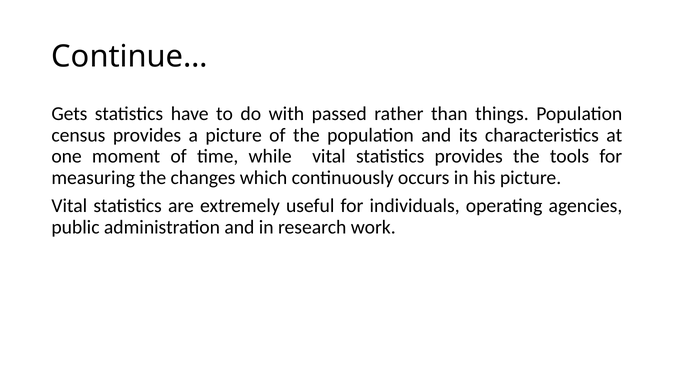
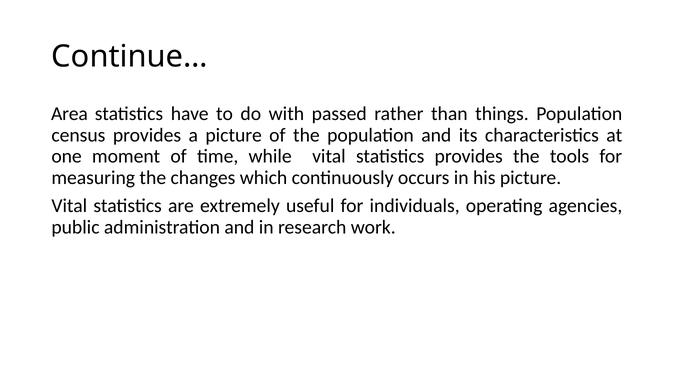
Gets: Gets -> Area (69, 114)
